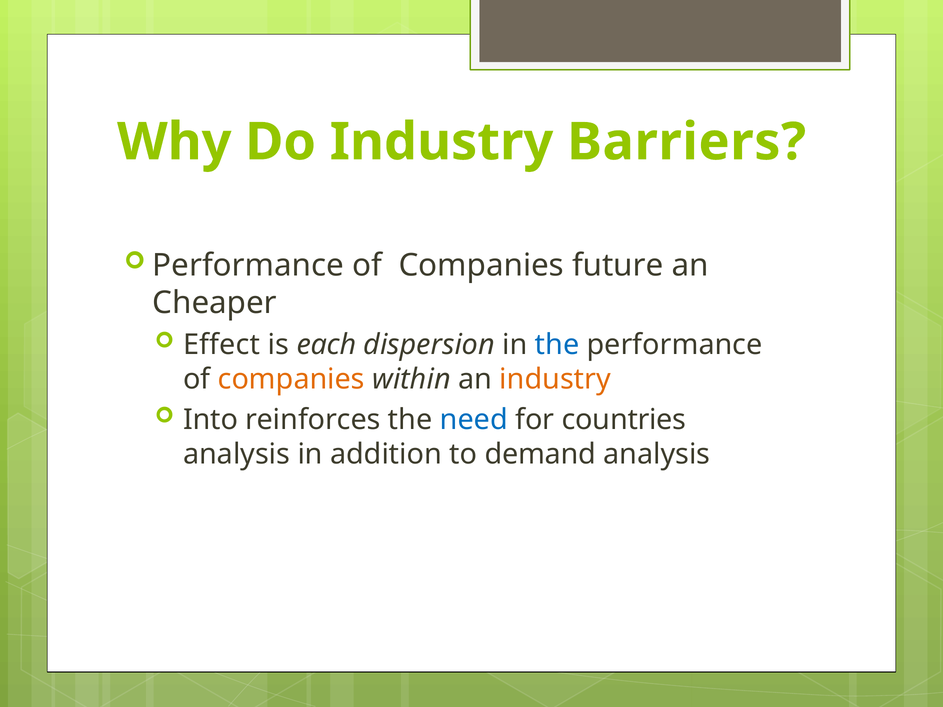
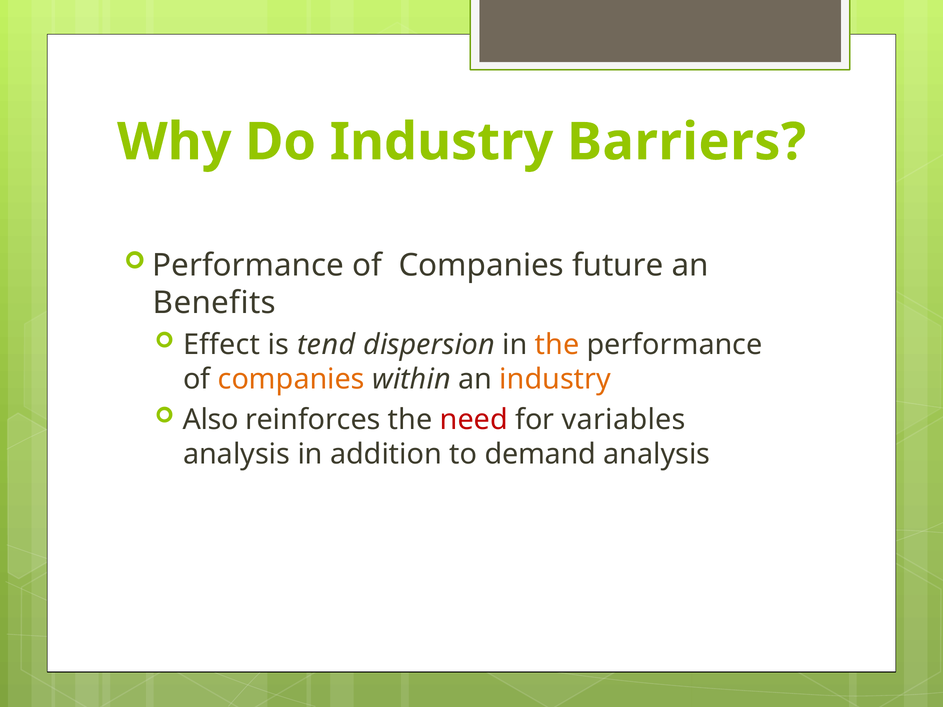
Cheaper: Cheaper -> Benefits (214, 303)
each: each -> tend (326, 345)
the colour: blue -> orange (557, 345)
Into: Into -> Also (211, 420)
need colour: blue -> red (474, 420)
countries: countries -> variables (624, 420)
